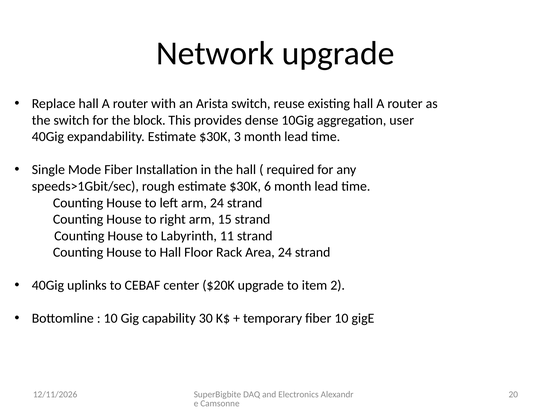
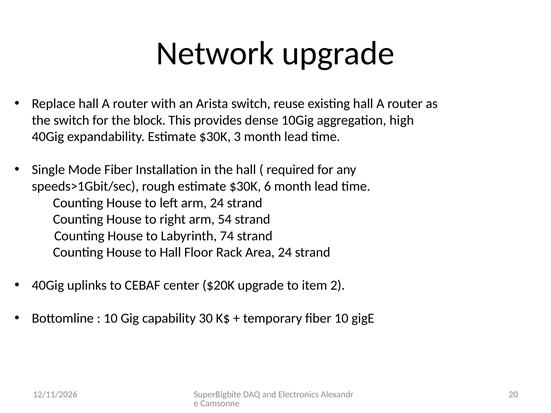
user: user -> high (402, 120)
15: 15 -> 54 (225, 219)
11: 11 -> 74 (227, 236)
